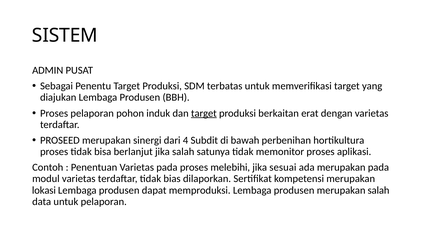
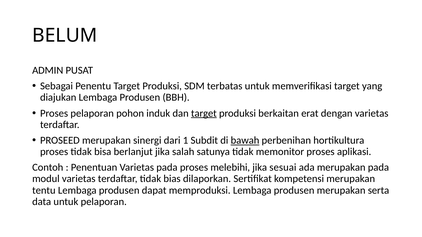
SISTEM: SISTEM -> BELUM (65, 35)
4: 4 -> 1 (186, 141)
bawah underline: none -> present (245, 141)
lokasi: lokasi -> tentu (44, 191)
merupakan salah: salah -> serta (379, 191)
